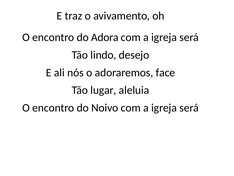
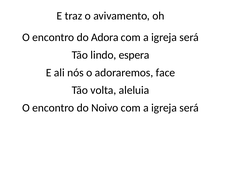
desejo: desejo -> espera (134, 55)
lugar: lugar -> volta (103, 90)
